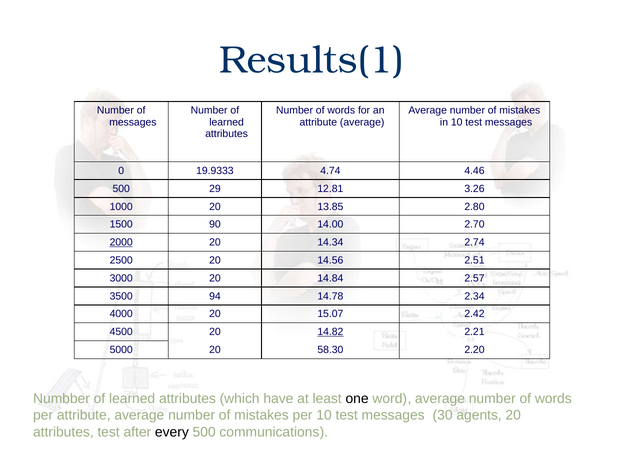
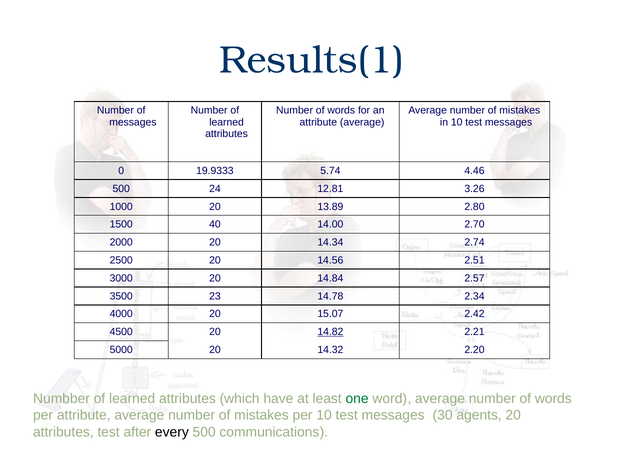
4.74: 4.74 -> 5.74 (330, 171)
29: 29 -> 24 (215, 189)
13.85: 13.85 -> 13.89 (330, 207)
90: 90 -> 40 (215, 225)
2000 underline: present -> none (121, 242)
94: 94 -> 23 (215, 296)
58.30: 58.30 -> 14.32 (330, 350)
one colour: black -> green (357, 399)
